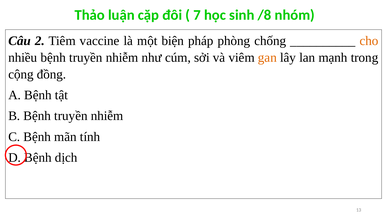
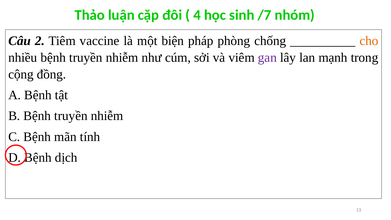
7: 7 -> 4 (197, 15)
/8: /8 -> /7 (265, 15)
gan colour: orange -> purple (267, 58)
